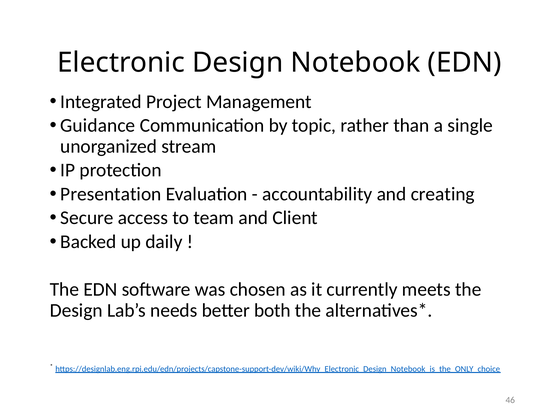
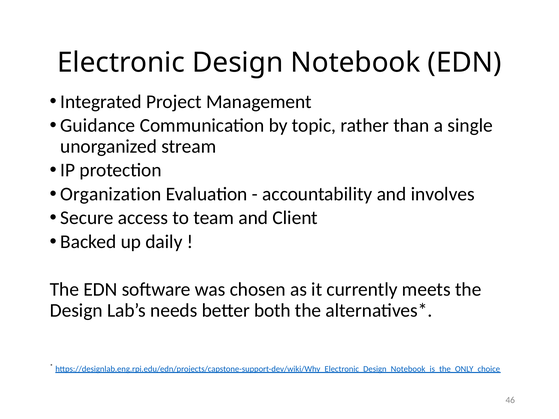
Presentation: Presentation -> Organization (111, 194)
creating: creating -> involves (443, 194)
